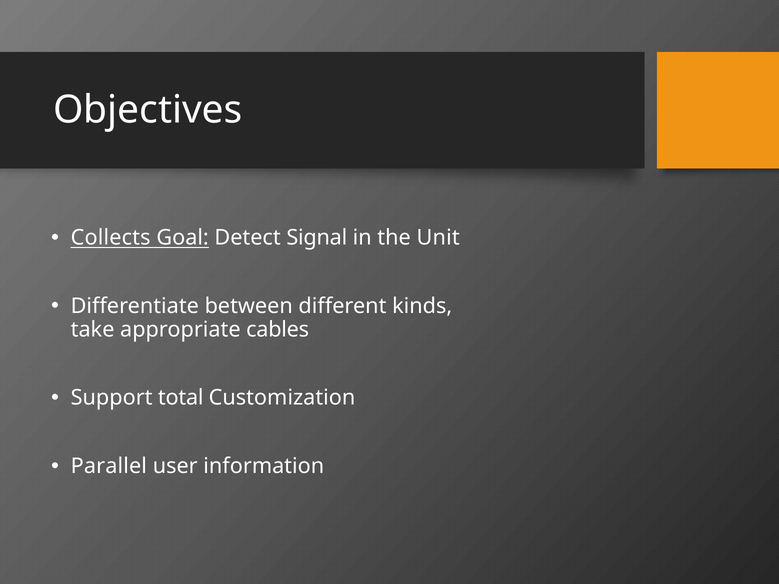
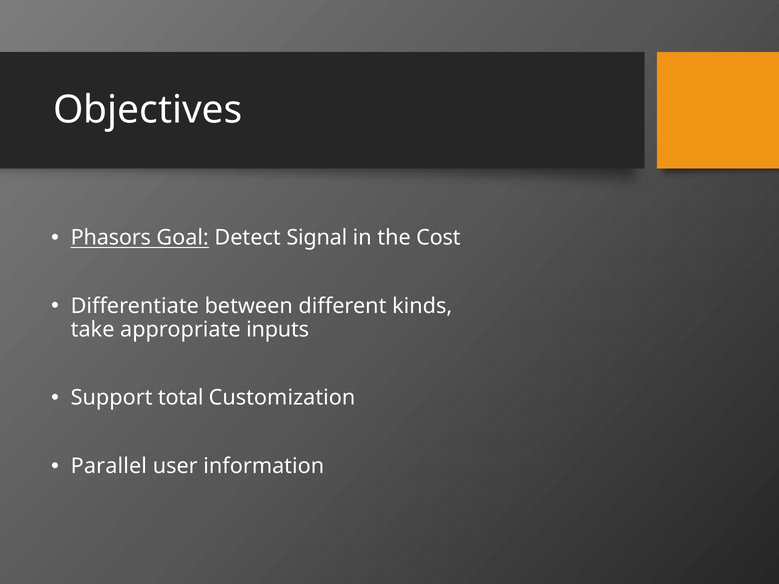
Collects: Collects -> Phasors (111, 238)
Unit: Unit -> Cost (438, 238)
cables: cables -> inputs (278, 330)
